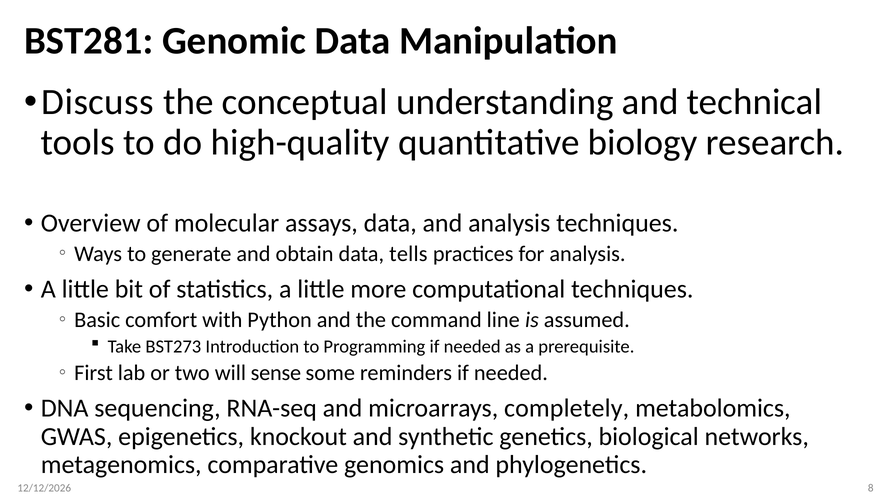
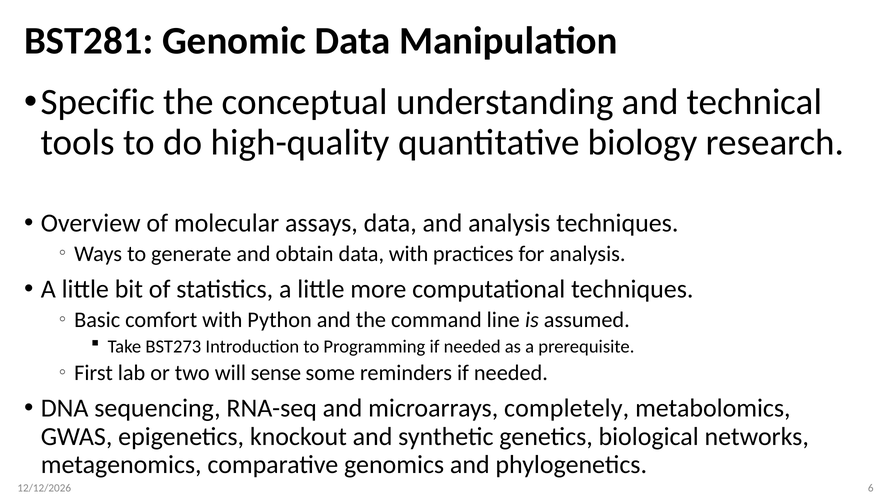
Discuss: Discuss -> Specific (98, 102)
data tells: tells -> with (409, 254)
8: 8 -> 6 (871, 488)
